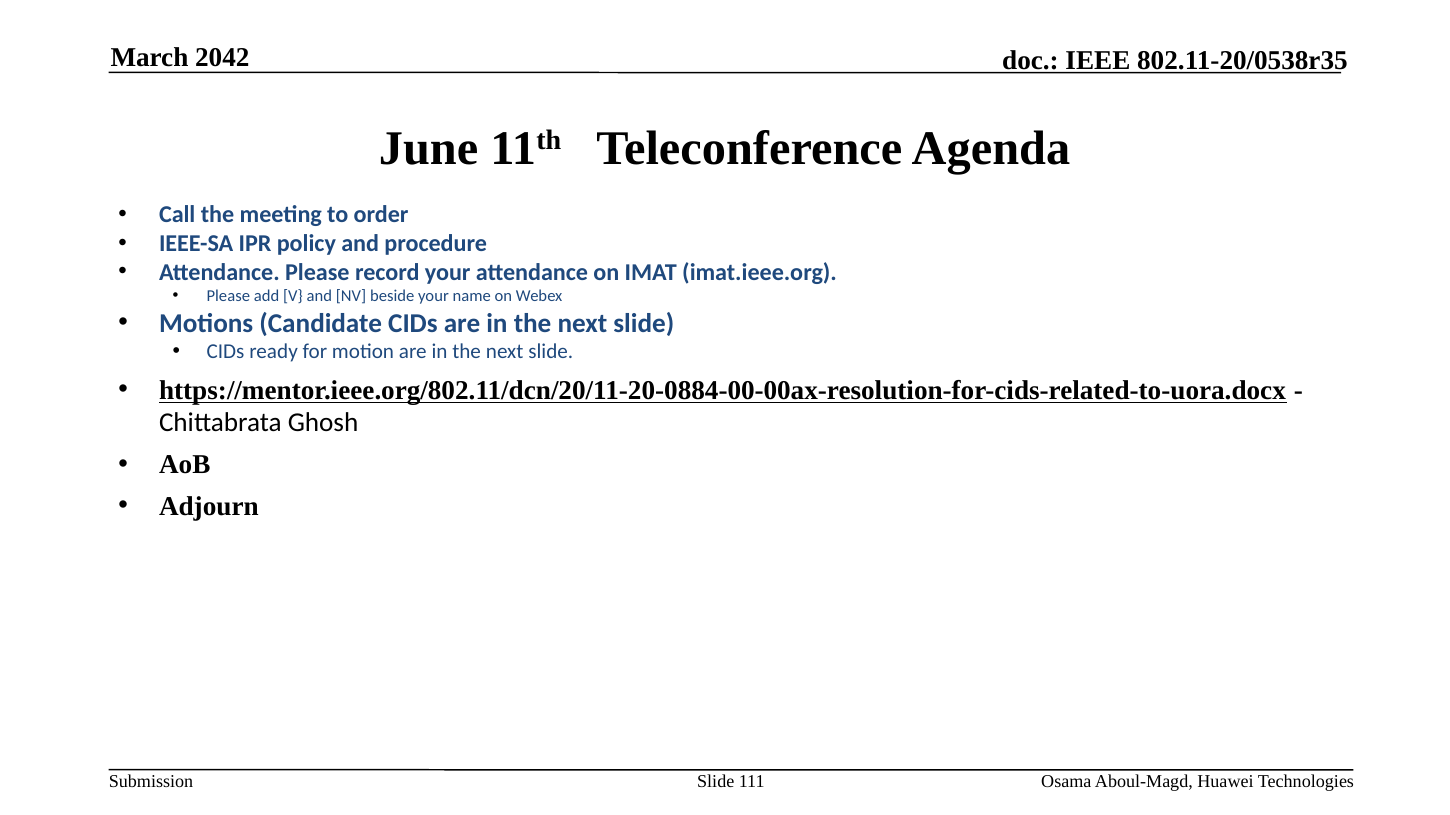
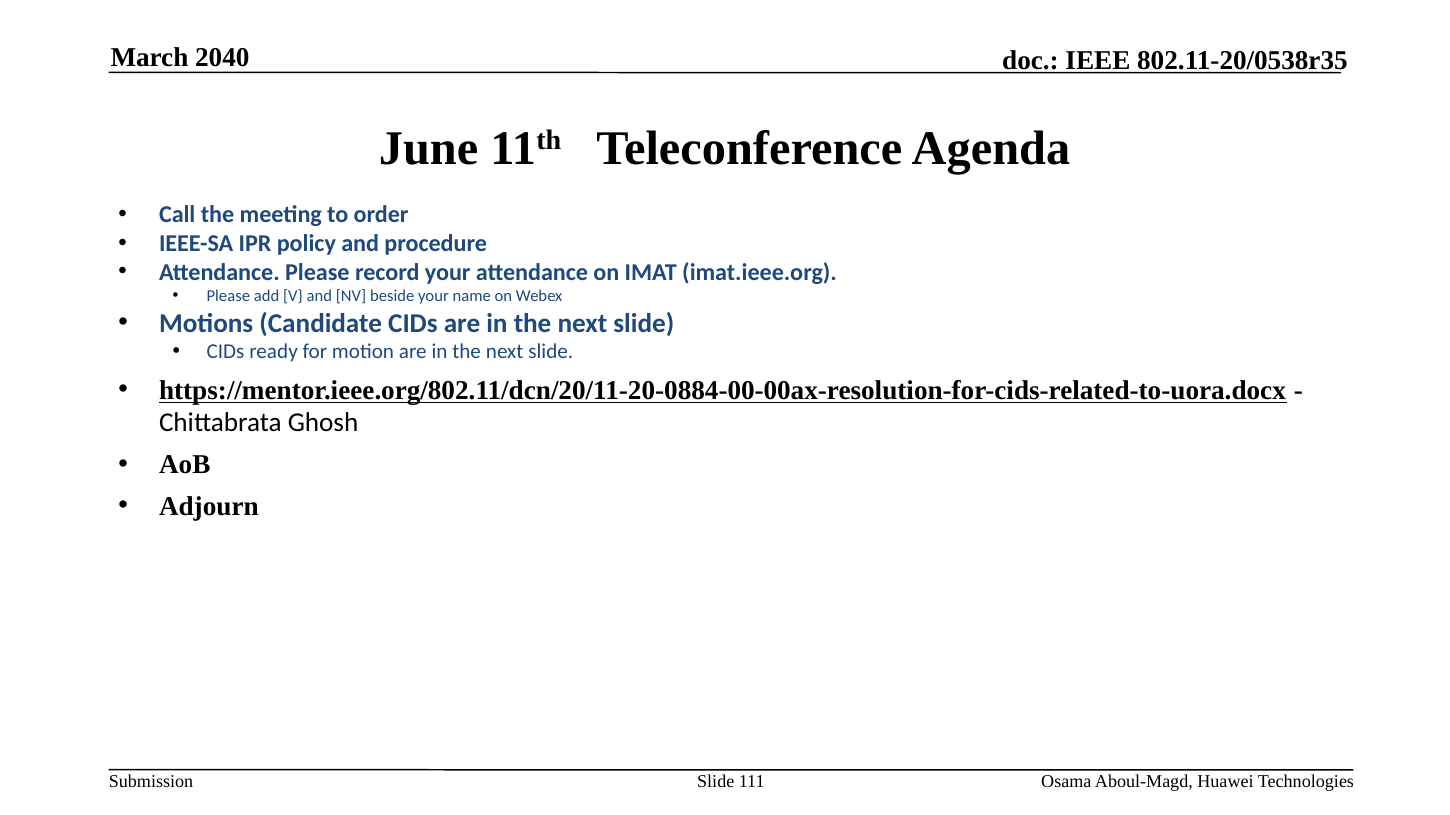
2042: 2042 -> 2040 (222, 58)
